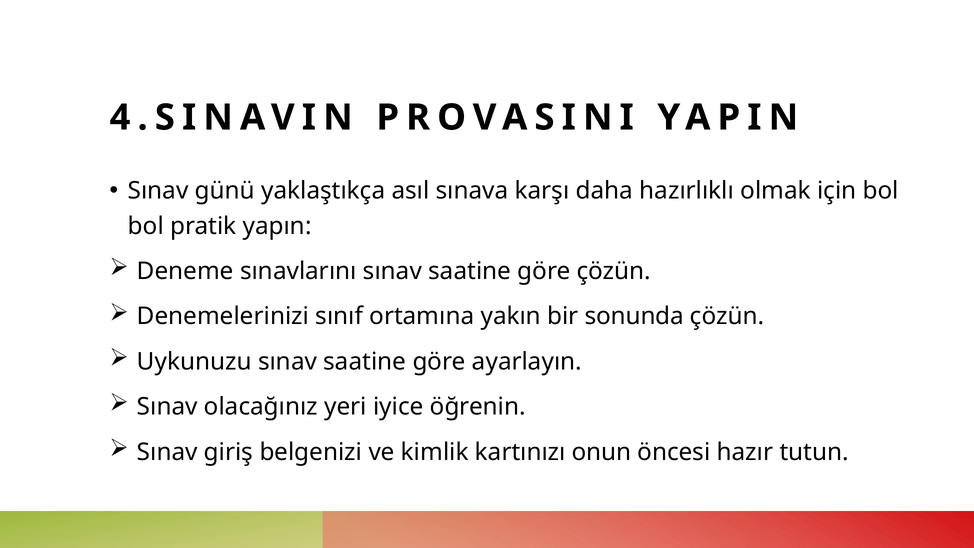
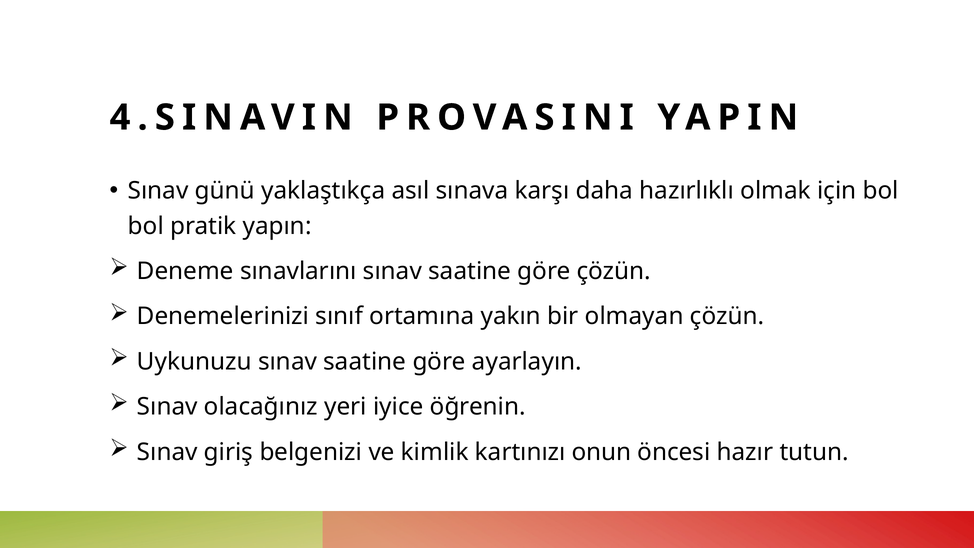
sonunda: sonunda -> olmayan (634, 316)
